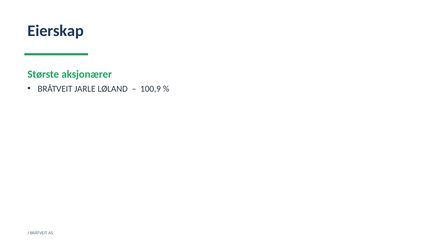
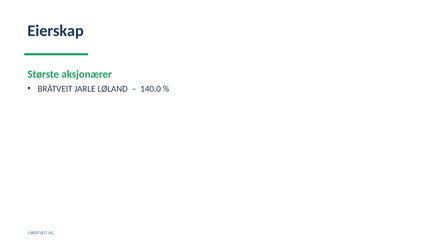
100,9: 100,9 -> 140,0 (151, 89)
